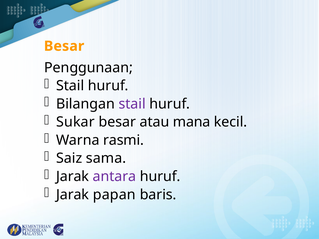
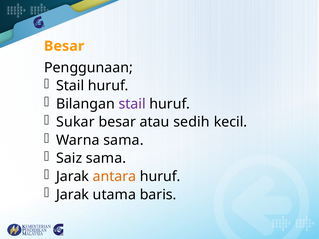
mana: mana -> sedih (192, 122)
Warna rasmi: rasmi -> sama (123, 140)
antara colour: purple -> orange (114, 177)
papan: papan -> utama (114, 195)
